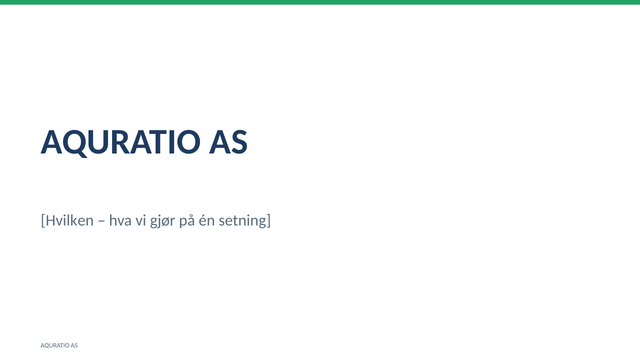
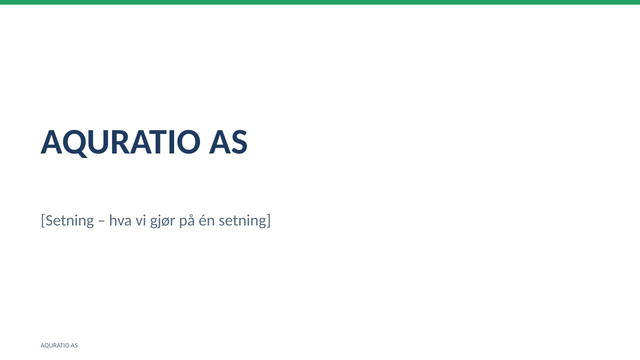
Hvilken: Hvilken -> Setning (67, 220)
